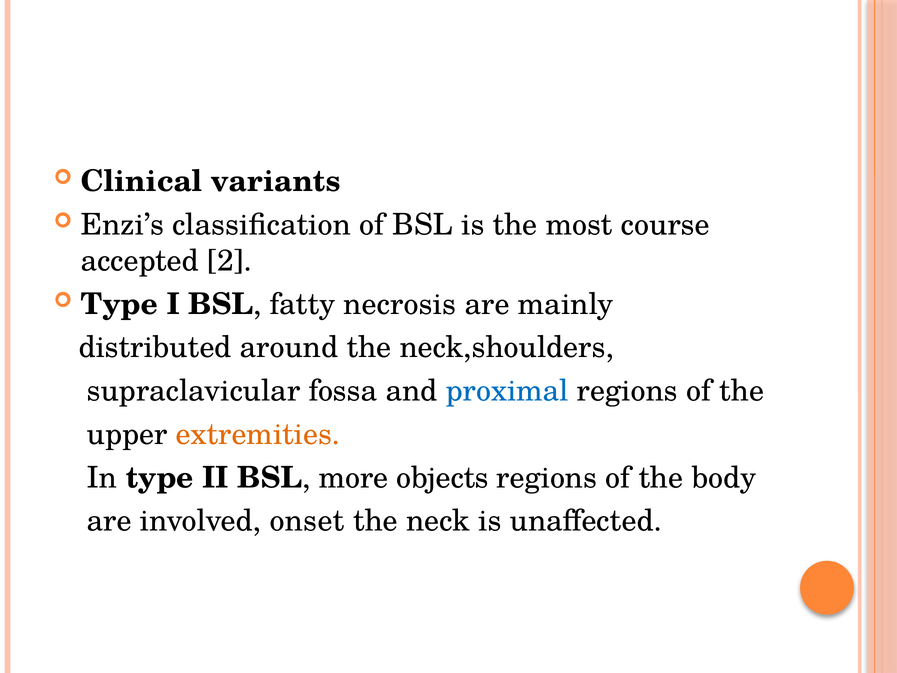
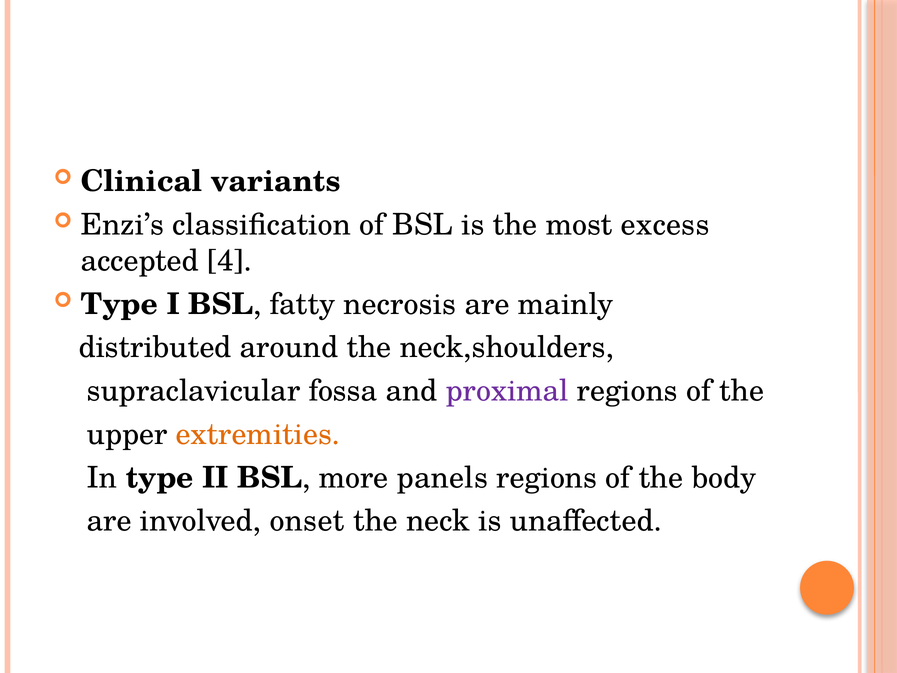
course: course -> excess (665, 225)
2: 2 -> 4 (230, 261)
proximal colour: blue -> purple (507, 391)
objects: objects -> panels (442, 478)
